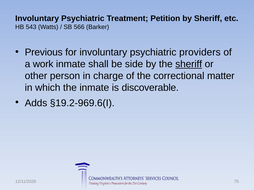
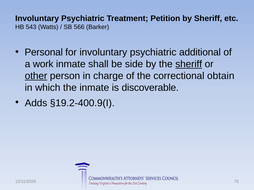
Previous: Previous -> Personal (44, 52)
providers: providers -> additional (200, 52)
other underline: none -> present (36, 76)
matter: matter -> obtain (221, 76)
§19.2-969.6(I: §19.2-969.6(I -> §19.2-400.9(I (82, 103)
